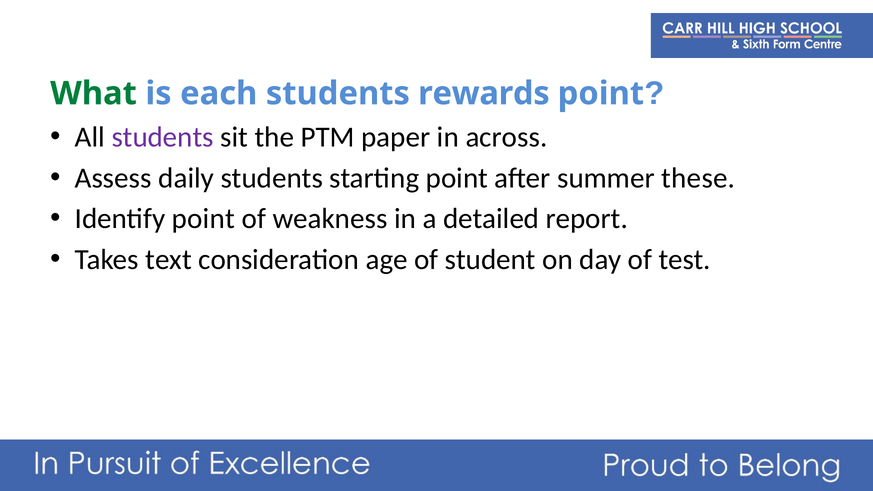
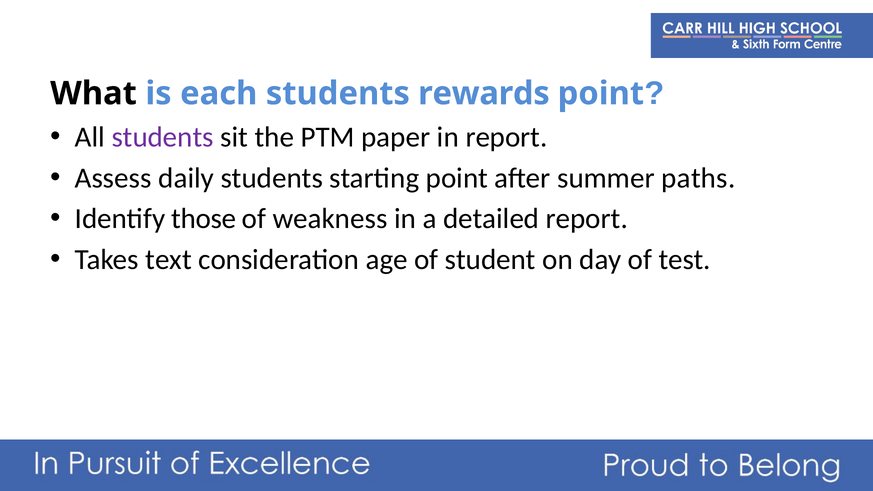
What colour: green -> black (94, 93)
in across: across -> report (506, 137)
these: these -> paths (698, 178)
Identify point: point -> those (204, 219)
